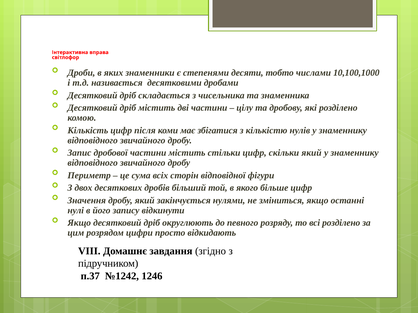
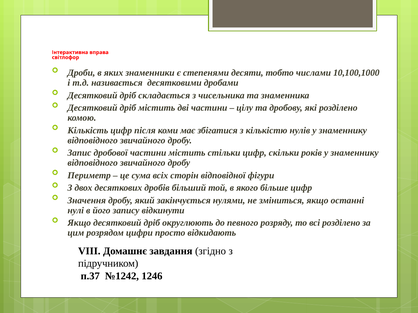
скільки який: який -> років (312, 153)
